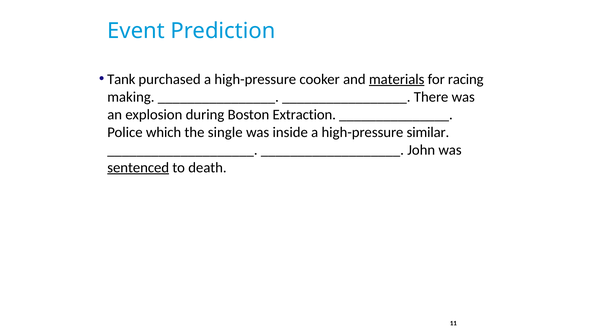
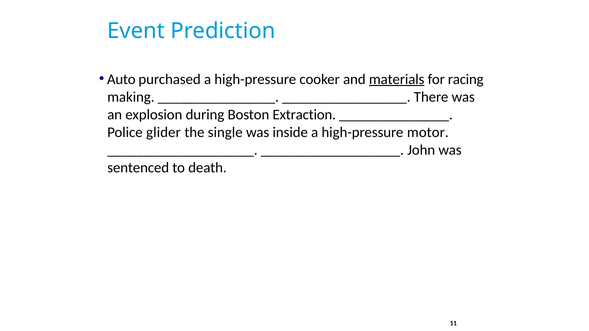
Tank: Tank -> Auto (121, 79)
which: which -> glider (163, 132)
similar: similar -> motor (428, 132)
sentenced underline: present -> none (138, 168)
